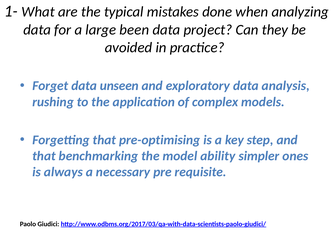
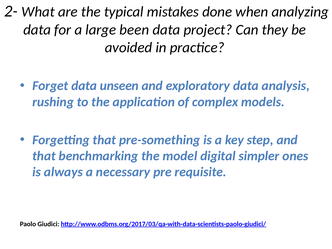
1-: 1- -> 2- (11, 11)
pre-optimising: pre-optimising -> pre-something (160, 140)
ability: ability -> digital (218, 156)
